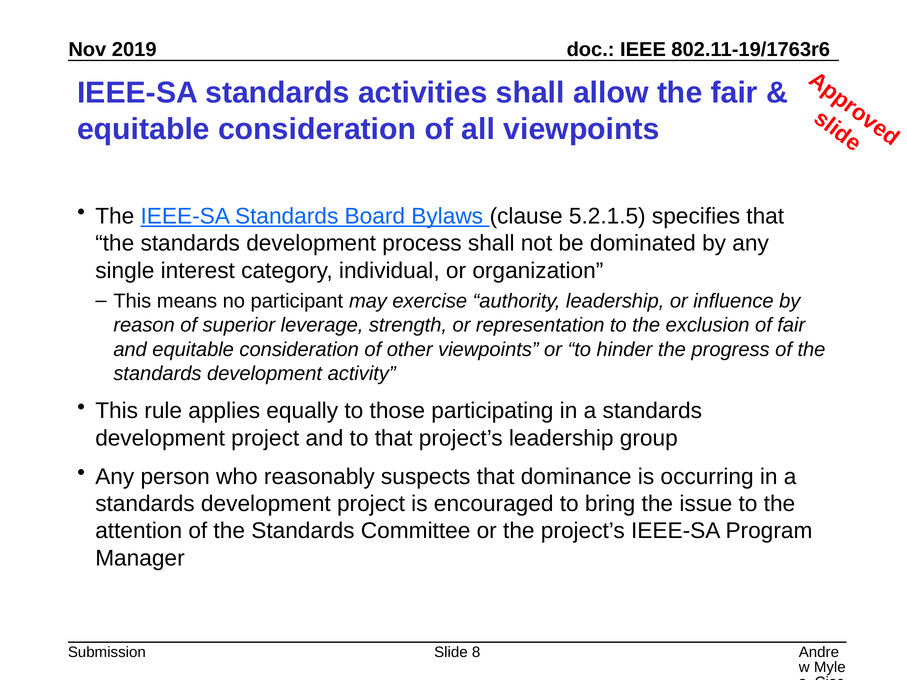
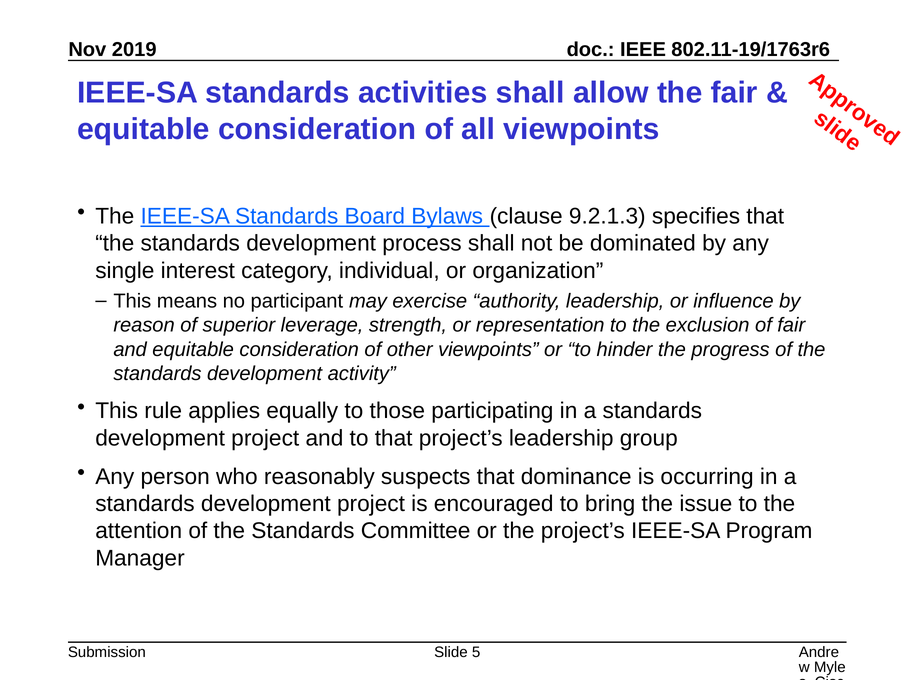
5.2.1.5: 5.2.1.5 -> 9.2.1.3 (607, 216)
8: 8 -> 5 (476, 652)
